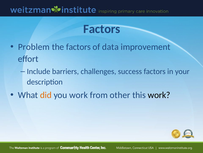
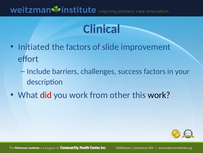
Factors: Factors -> Clinical (102, 29)
Problem: Problem -> Initiated (34, 47)
data: data -> slide (110, 47)
did colour: orange -> red (46, 95)
